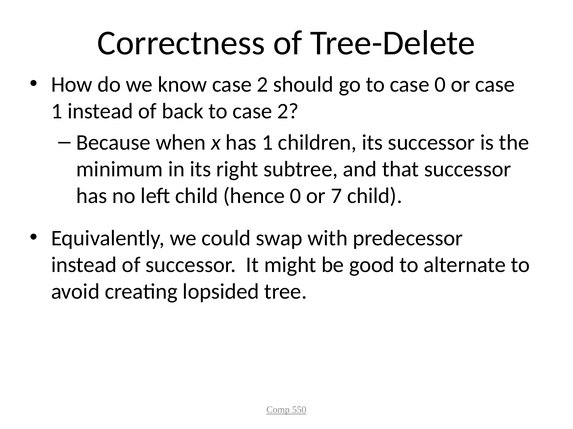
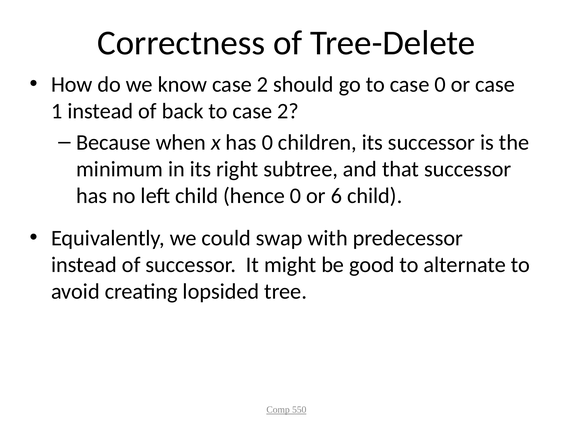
has 1: 1 -> 0 (267, 143)
7: 7 -> 6 (336, 196)
